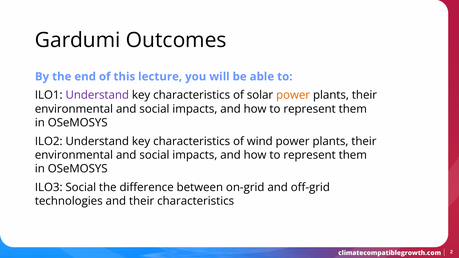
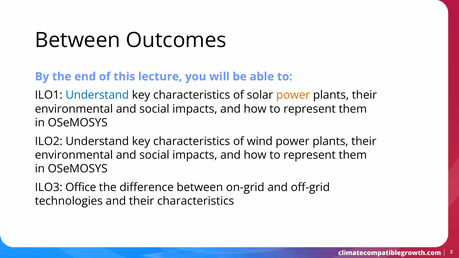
Gardumi: Gardumi -> Between (78, 40)
Understand colour: purple -> blue (97, 95)
ILO3 Social: Social -> Office (81, 187)
